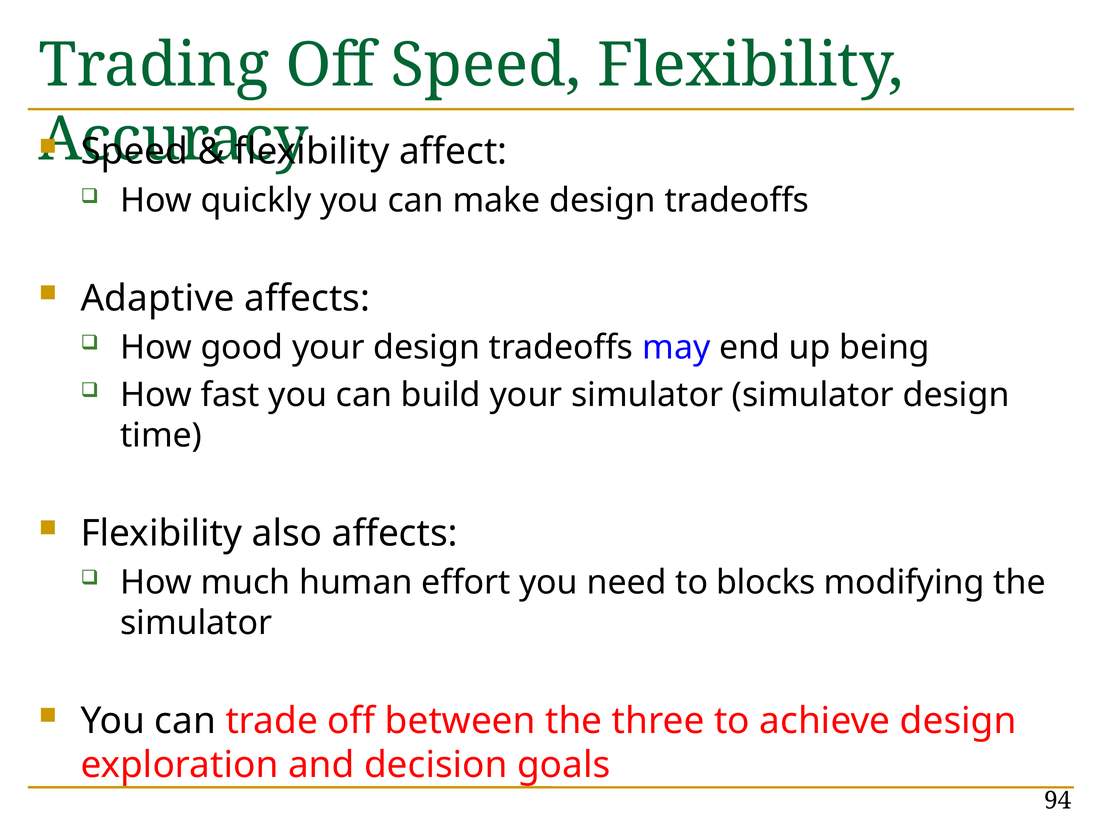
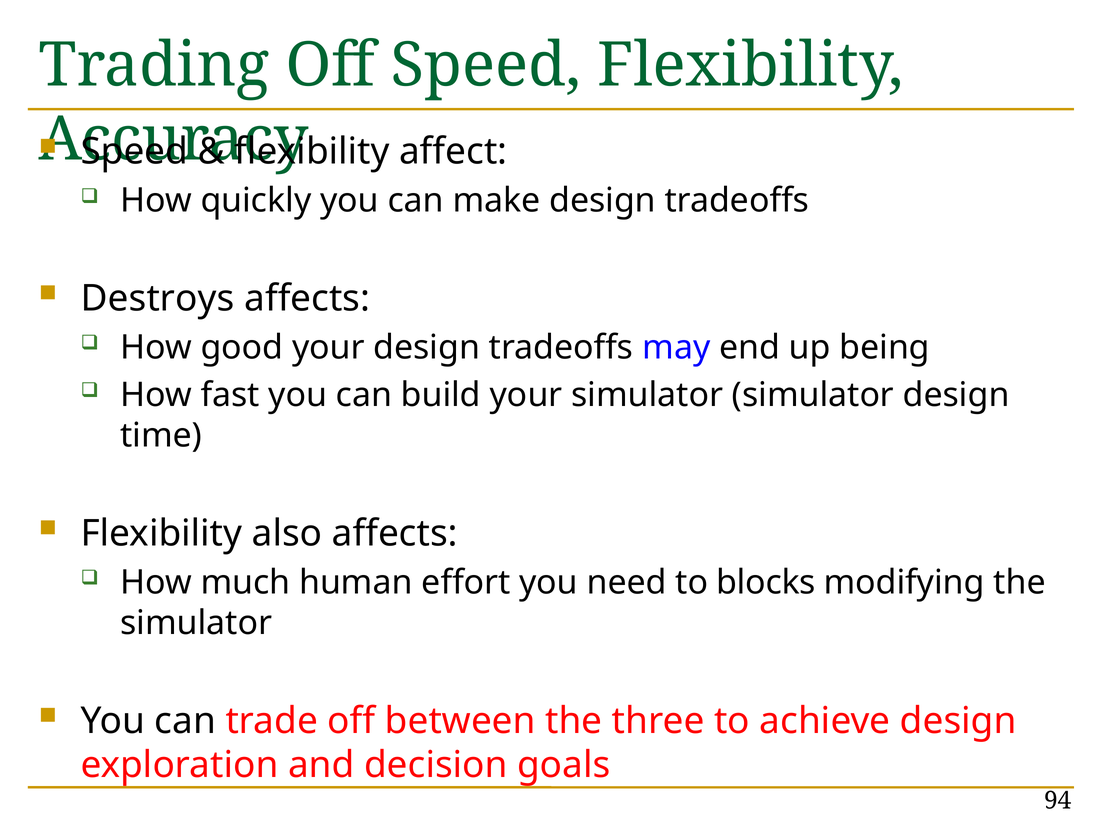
Adaptive: Adaptive -> Destroys (158, 298)
